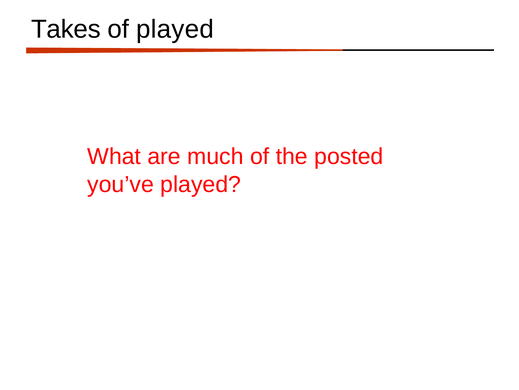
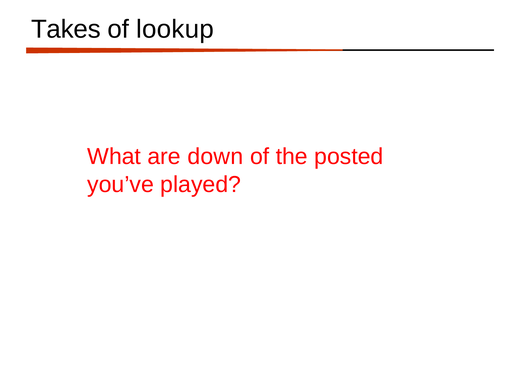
of played: played -> lookup (175, 29)
much: much -> down (215, 156)
